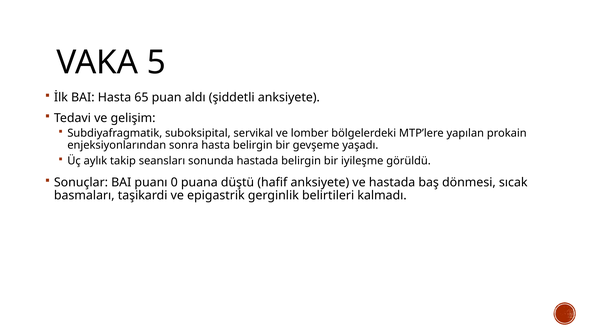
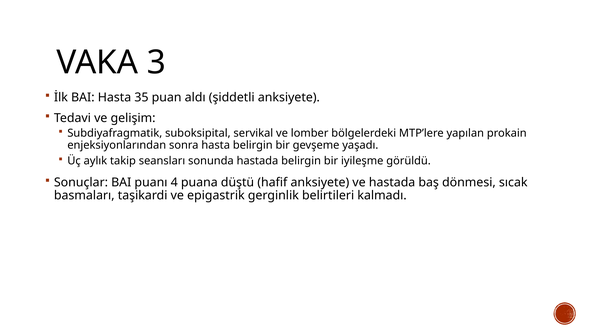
5: 5 -> 3 (156, 62)
65: 65 -> 35 (141, 97)
0: 0 -> 4 (174, 182)
